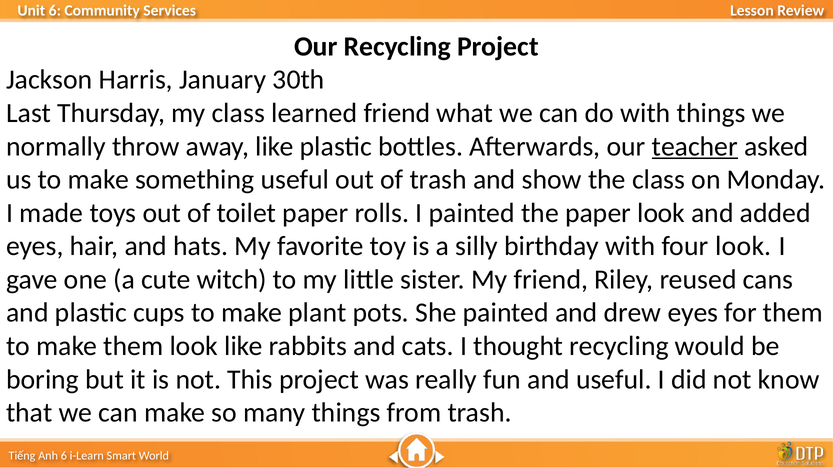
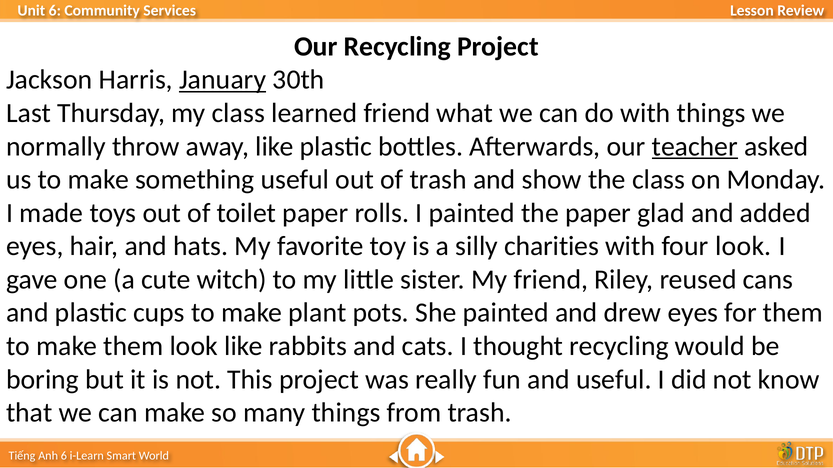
January underline: none -> present (223, 80)
paper look: look -> glad (661, 213)
birthday: birthday -> charities (552, 247)
